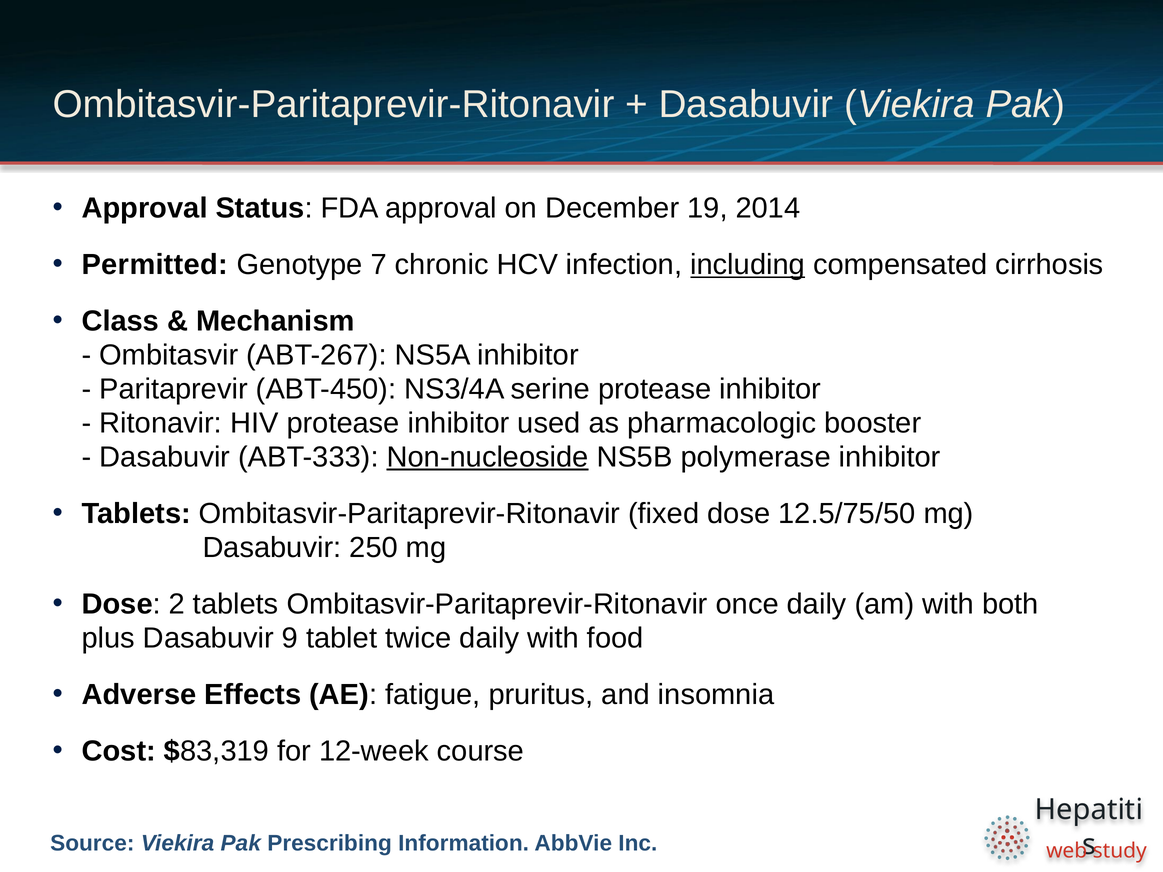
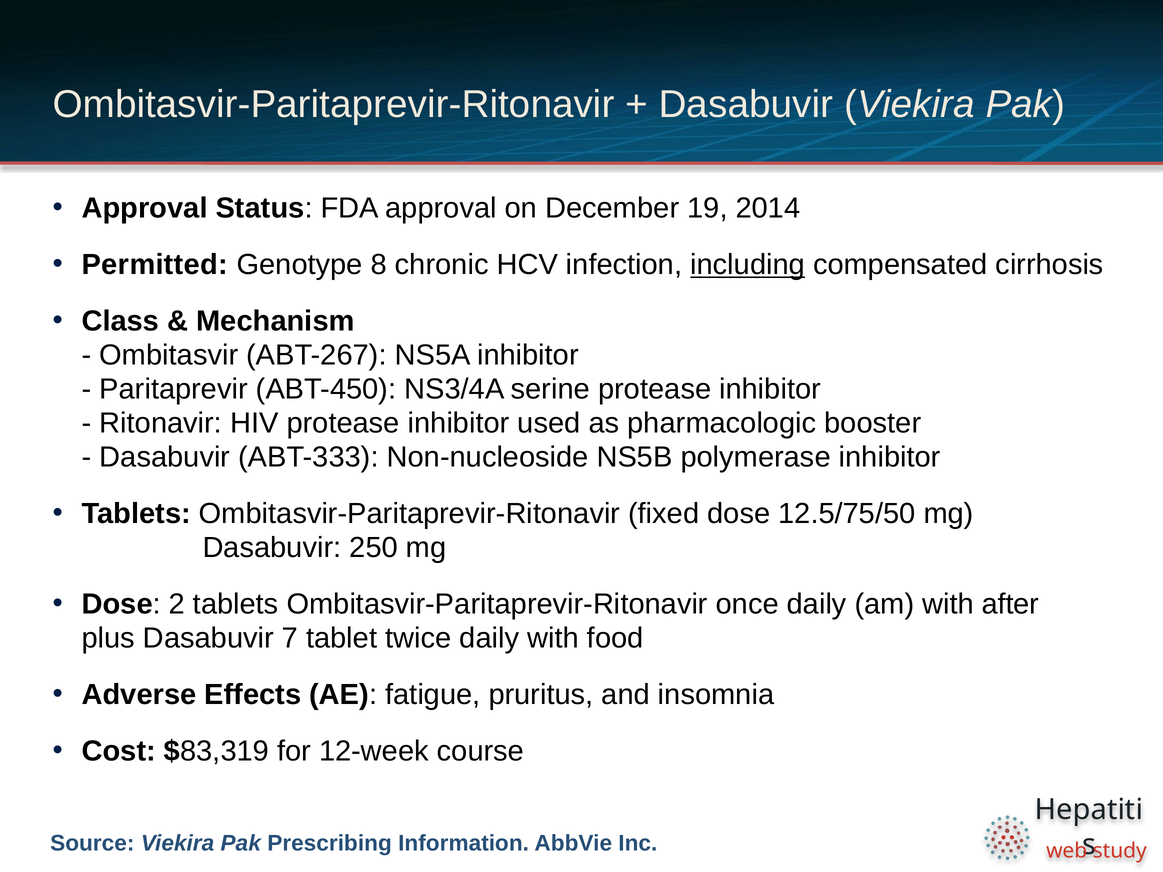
7: 7 -> 8 (379, 265)
Non-nucleoside underline: present -> none (488, 457)
both: both -> after (1010, 604)
9: 9 -> 7 (290, 638)
